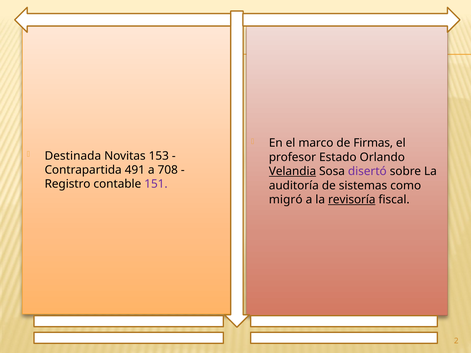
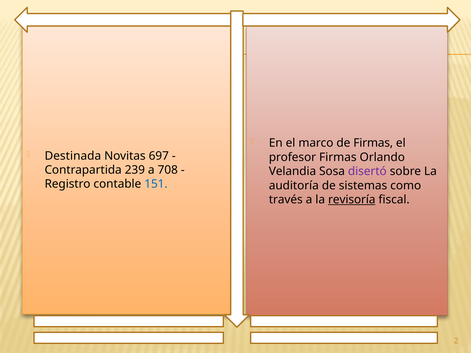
153: 153 -> 697 (159, 156)
profesor Estado: Estado -> Firmas (338, 157)
491: 491 -> 239 (135, 170)
Velandia underline: present -> none (292, 171)
151 colour: purple -> blue (156, 184)
migró: migró -> través (286, 200)
